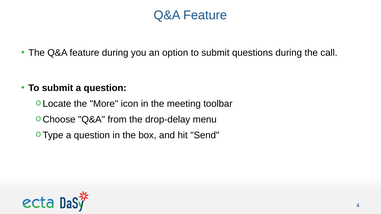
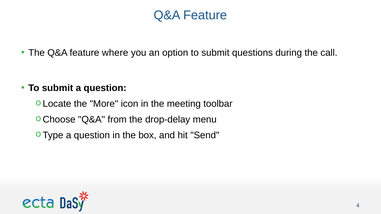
feature during: during -> where (115, 53)
